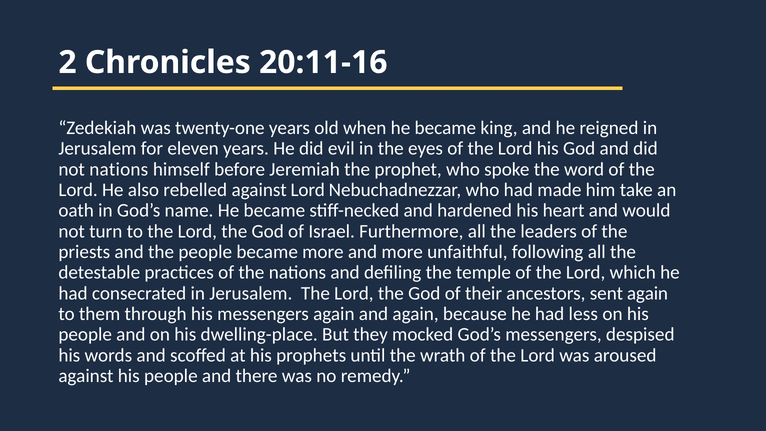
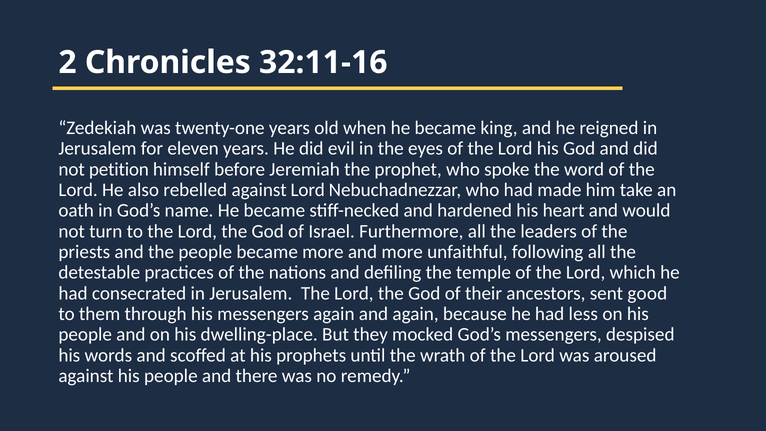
20:11-16: 20:11-16 -> 32:11-16 (323, 62)
not nations: nations -> petition (119, 169)
sent again: again -> good (647, 293)
